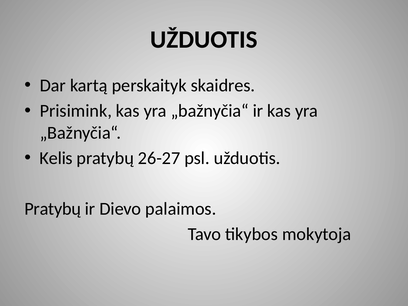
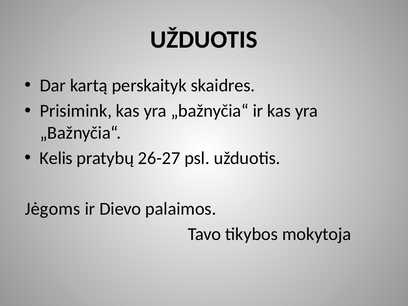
Pratybų: Pratybų -> Jėgoms (53, 209)
